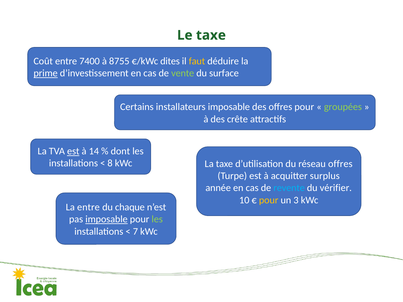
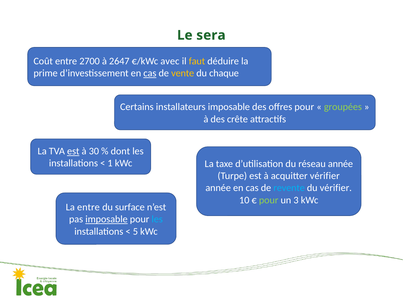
Le taxe: taxe -> sera (211, 35)
7400: 7400 -> 2700 (90, 61)
8755: 8755 -> 2647 (119, 61)
dites: dites -> avec (170, 61)
prime underline: present -> none (46, 73)
cas underline: none -> present (150, 73)
vente colour: light green -> yellow (183, 73)
surface: surface -> chaque (224, 73)
14: 14 -> 30 (94, 151)
8: 8 -> 1 (110, 163)
réseau offres: offres -> année (340, 164)
acquitter surplus: surplus -> vérifier (325, 176)
pour colour: yellow -> light green (269, 200)
chaque: chaque -> surface (130, 207)
les colour: light green -> light blue (157, 219)
7: 7 -> 5 (135, 232)
